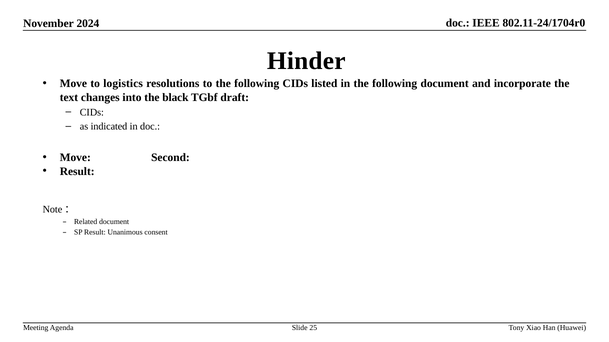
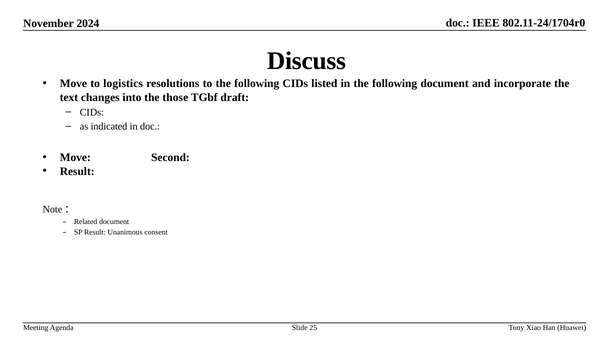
Hinder: Hinder -> Discuss (306, 61)
black: black -> those (175, 98)
